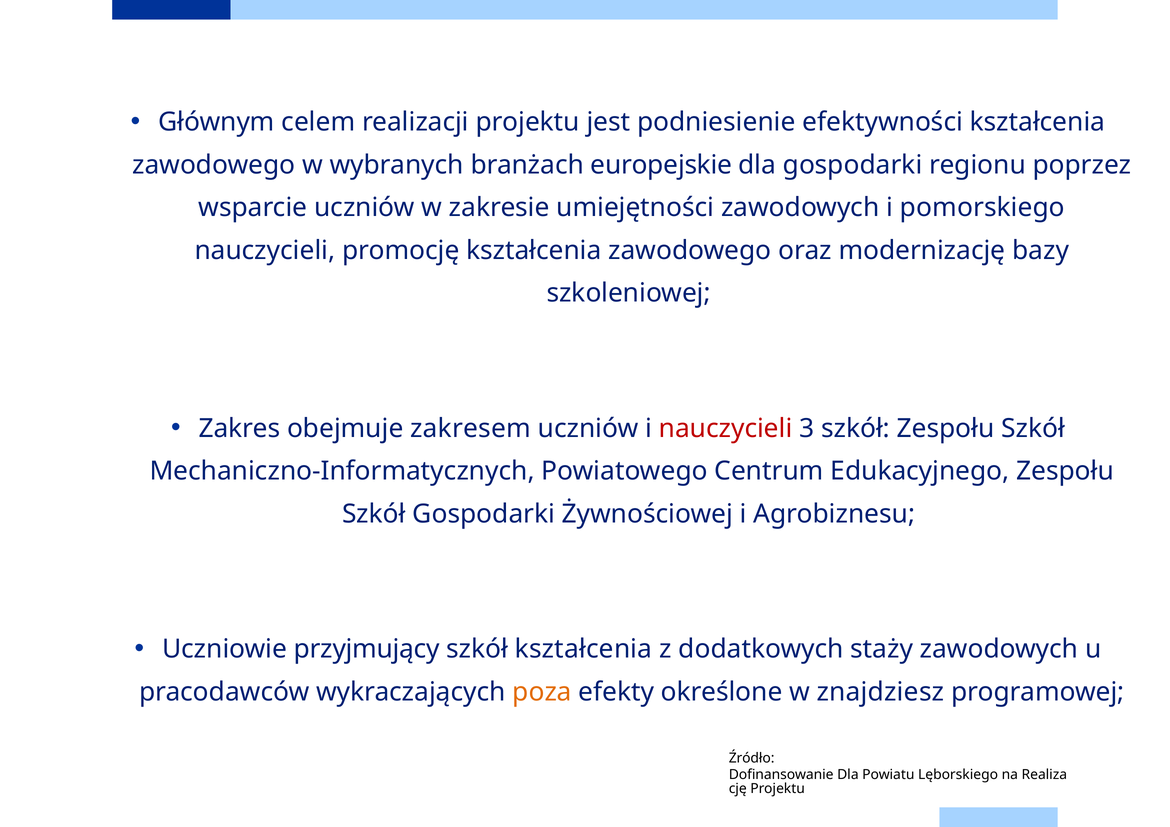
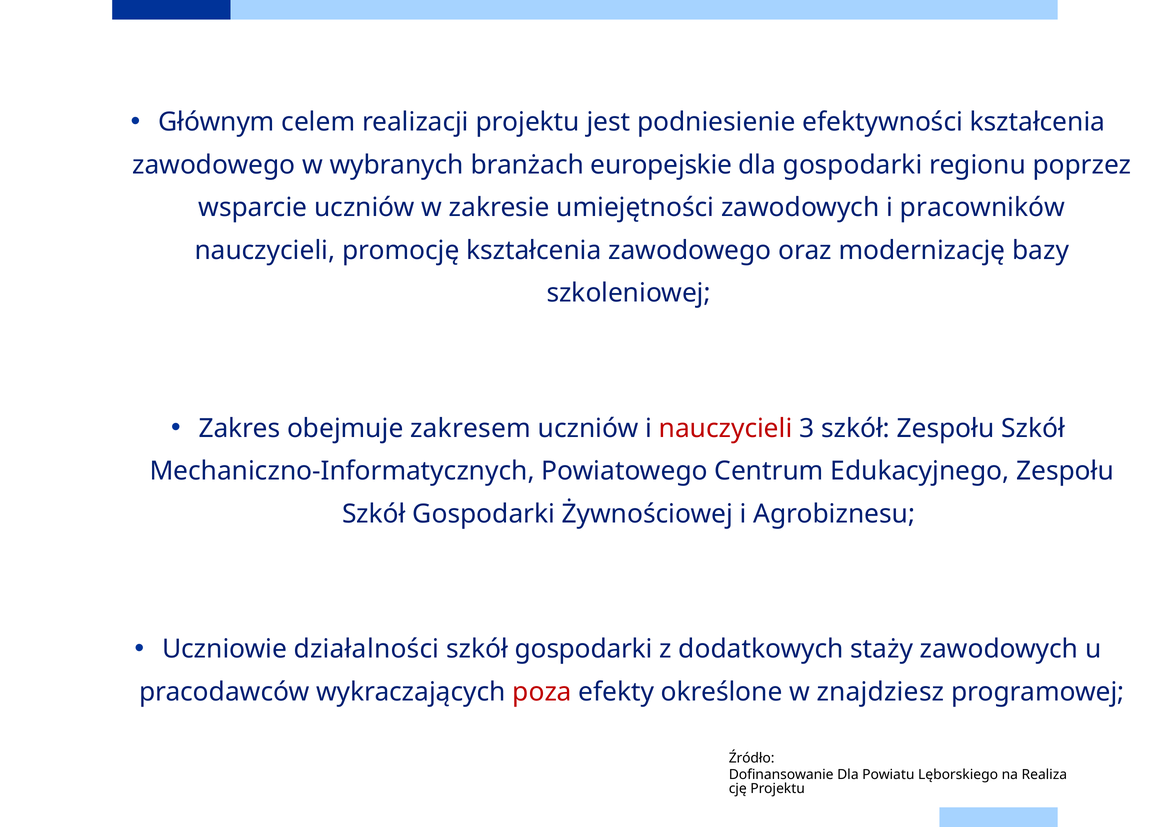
pomorskiego: pomorskiego -> pracowników (983, 208)
przyjmujący: przyjmujący -> działalności (367, 649)
kształcenia: kształcenia -> gospodarki (584, 649)
poza colour: orange -> red (542, 692)
